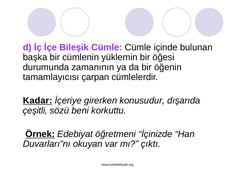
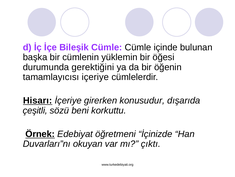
zamanının: zamanının -> gerektiğini (93, 67)
çarpan: çarpan -> içeriye (95, 77)
Kadar: Kadar -> Hisarı (38, 100)
